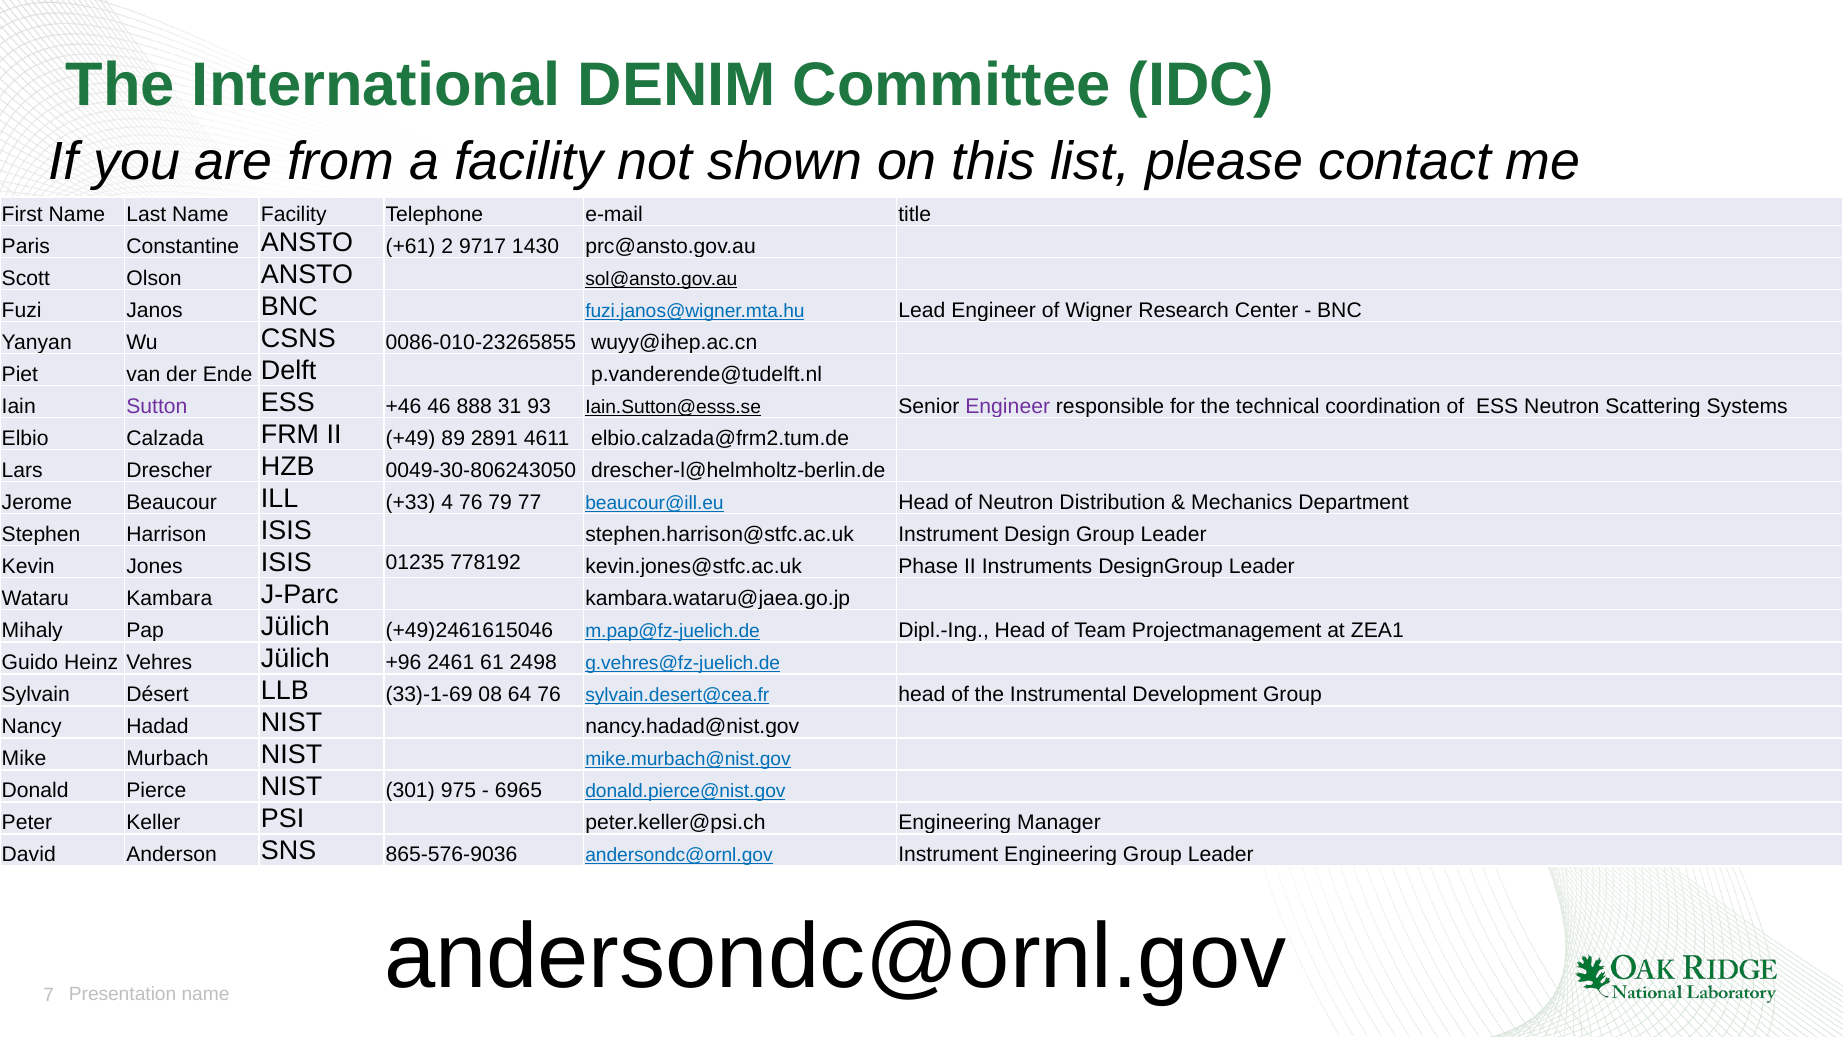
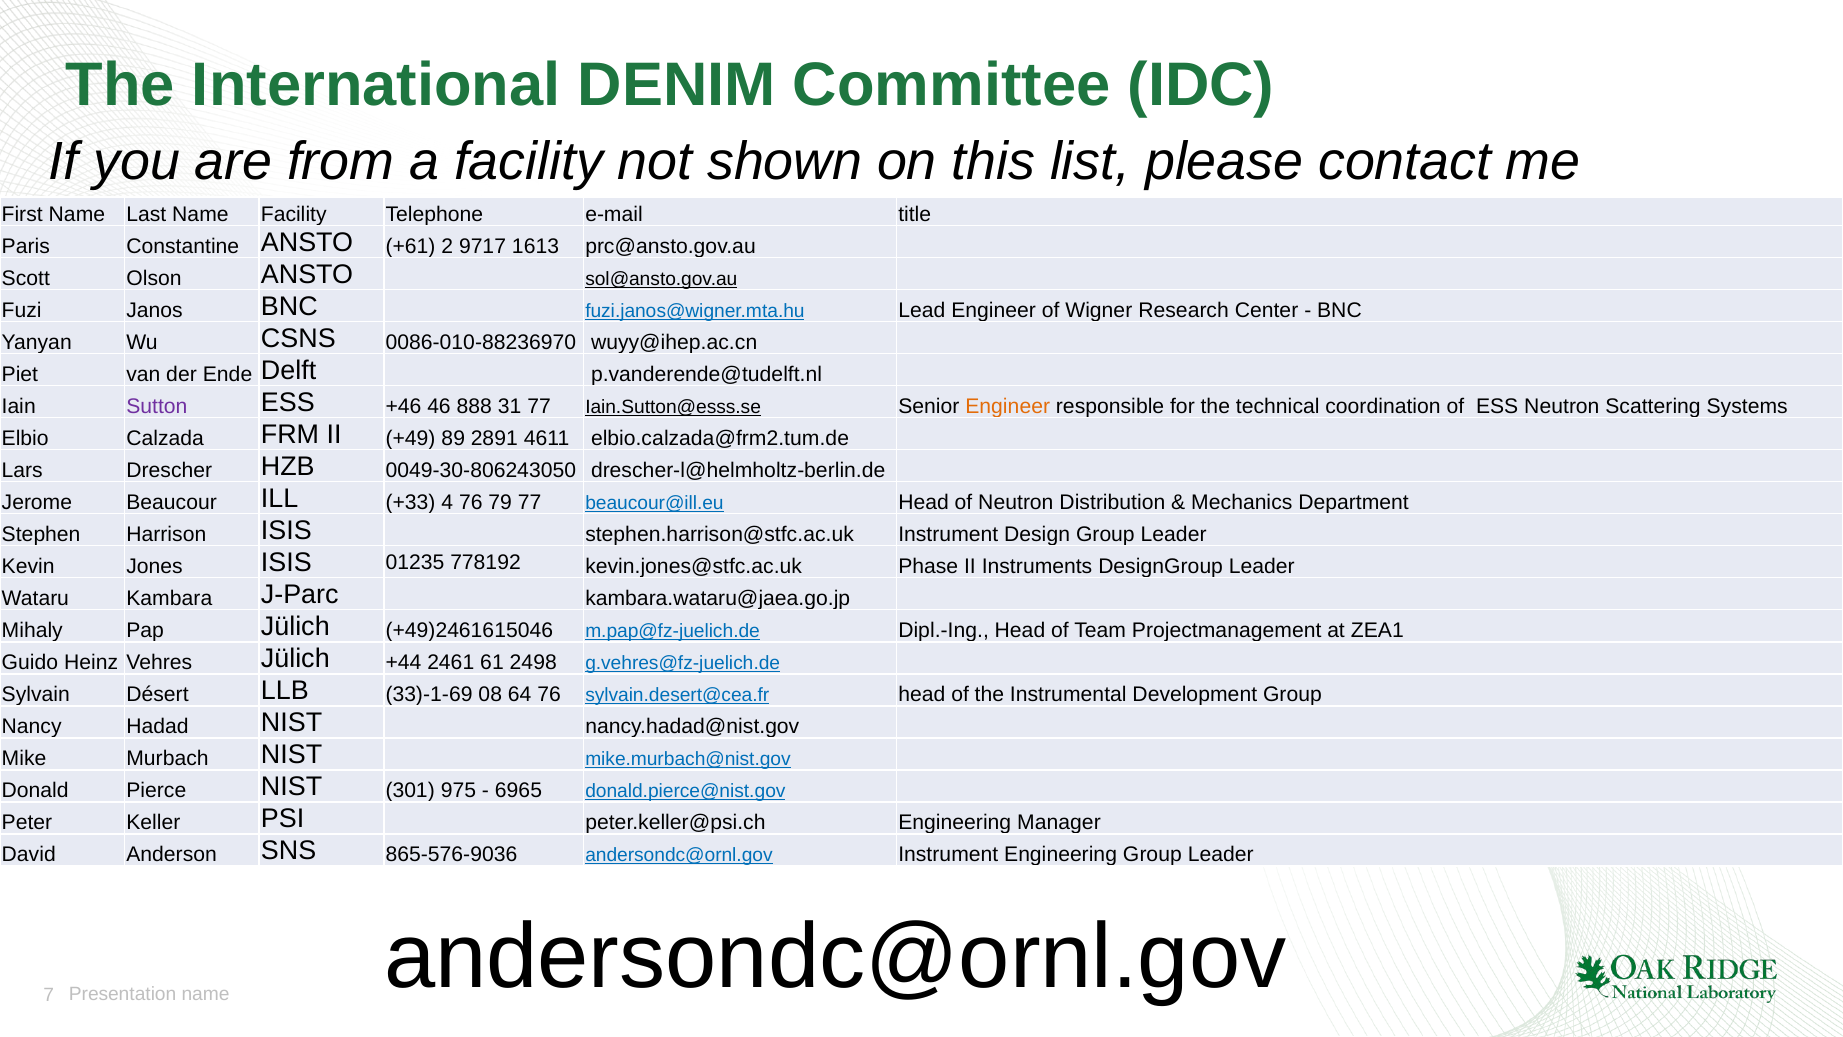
1430: 1430 -> 1613 (536, 246)
0086-010-23265855: 0086-010-23265855 -> 0086-010-88236970 (481, 342)
31 93: 93 -> 77 (539, 406)
Engineer colour: purple -> orange (1008, 406)
+96: +96 -> +44 (403, 662)
